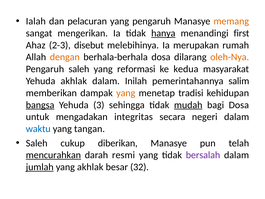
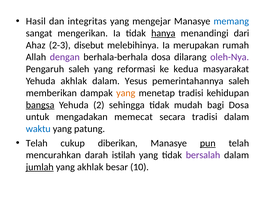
Ialah: Ialah -> Hasil (36, 21)
pelacuran: pelacuran -> integritas (87, 21)
yang pengaruh: pengaruh -> mengejar (152, 21)
memang colour: orange -> blue (231, 21)
first: first -> dari (241, 33)
dengan colour: orange -> purple (65, 57)
oleh-Nya colour: orange -> purple (230, 57)
Inilah: Inilah -> Yesus (136, 81)
pemerintahannya salim: salim -> saleh (239, 81)
3: 3 -> 2 (99, 105)
mudah underline: present -> none (188, 105)
integritas: integritas -> memecat (134, 117)
secara negeri: negeri -> tradisi (205, 117)
tangan: tangan -> patung (90, 129)
Saleh: Saleh -> Telah (37, 143)
pun underline: none -> present (208, 143)
mencurahkan underline: present -> none (53, 155)
resmi: resmi -> istilah (124, 155)
32: 32 -> 10 (139, 167)
